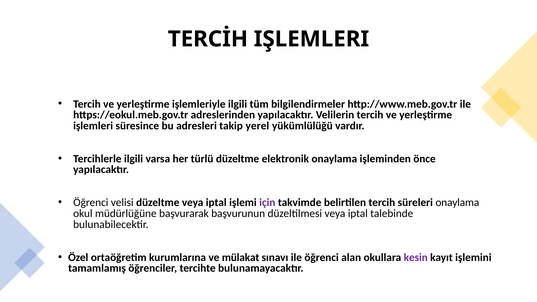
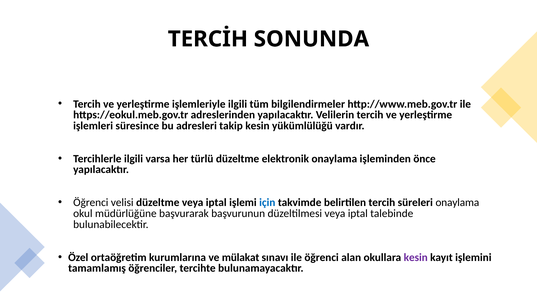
TERCİH IŞLEMLERI: IŞLEMLERI -> SONUNDA (311, 39)
takip yerel: yerel -> kesin (257, 126)
için colour: purple -> blue (267, 203)
